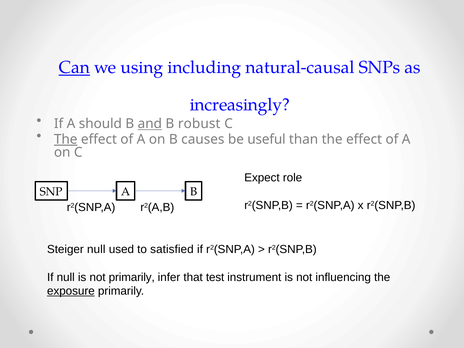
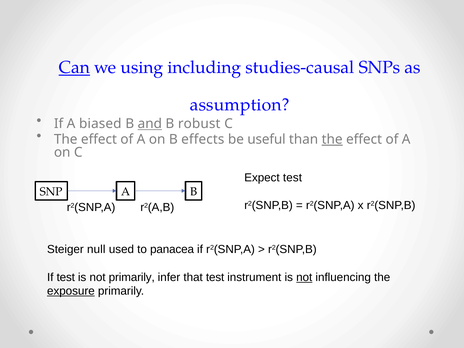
natural-causal: natural-causal -> studies-causal (300, 68)
increasingly: increasingly -> assumption (240, 105)
should: should -> biased (100, 124)
The underline: present -> none (66, 139)
causes: causes -> effects (203, 139)
the underline: none -> present (332, 139)
Expect role: role -> test (292, 178)
satisfied: satisfied -> panacea (172, 249)
If null: null -> test (66, 277)
not underline: none -> present (304, 277)
